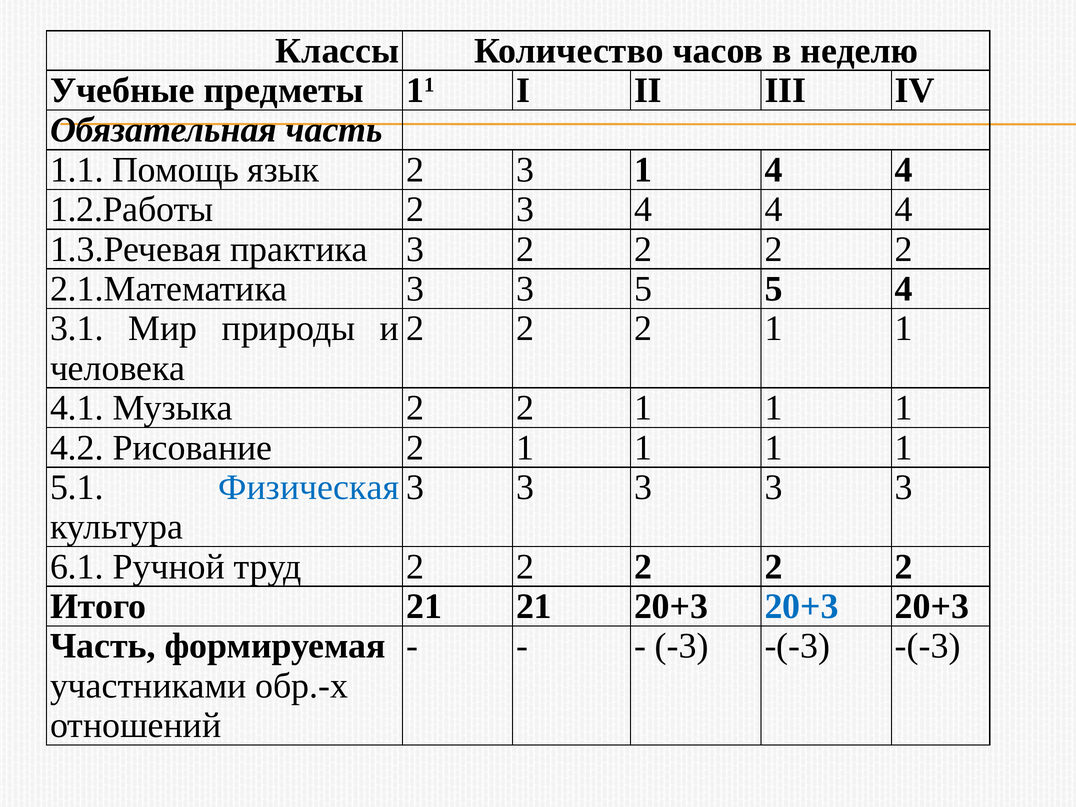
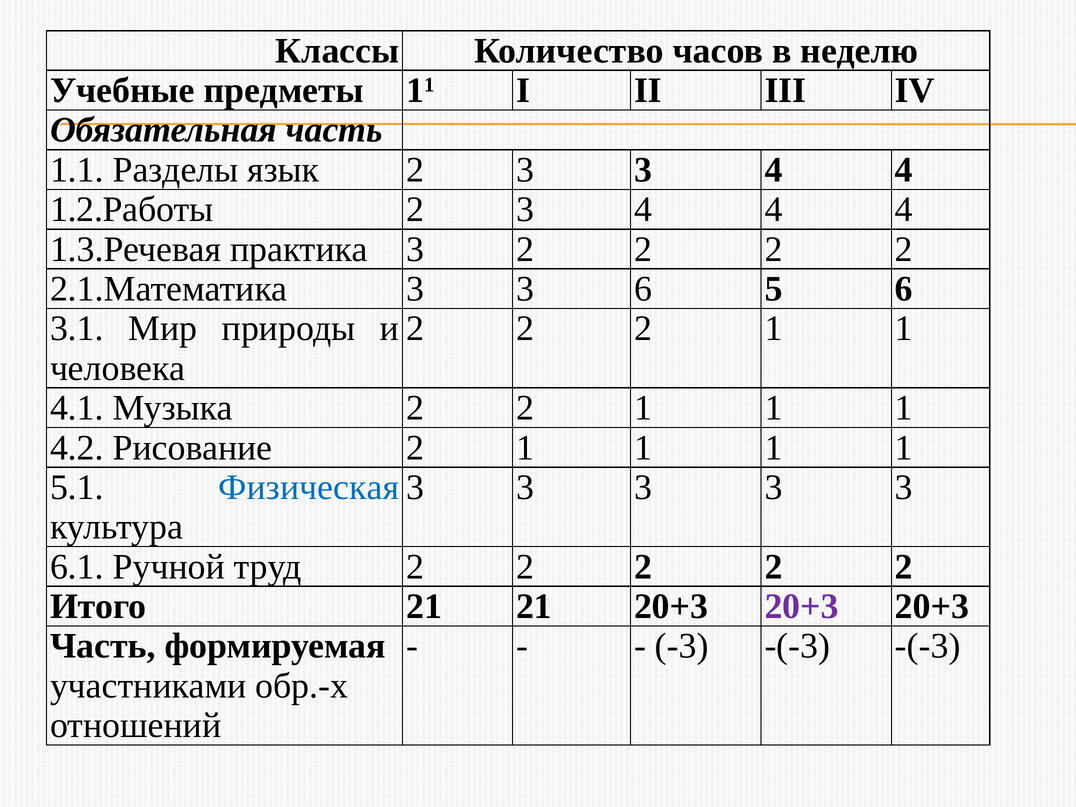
Помощь: Помощь -> Разделы (176, 170)
2 3 1: 1 -> 3 (643, 170)
3 5: 5 -> 6 (643, 289)
5 4: 4 -> 6 (904, 289)
20+3 colour: blue -> purple (802, 606)
